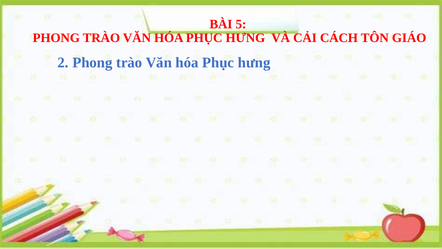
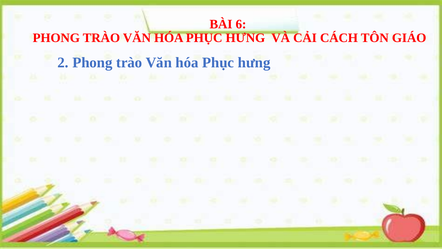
5: 5 -> 6 (241, 24)
